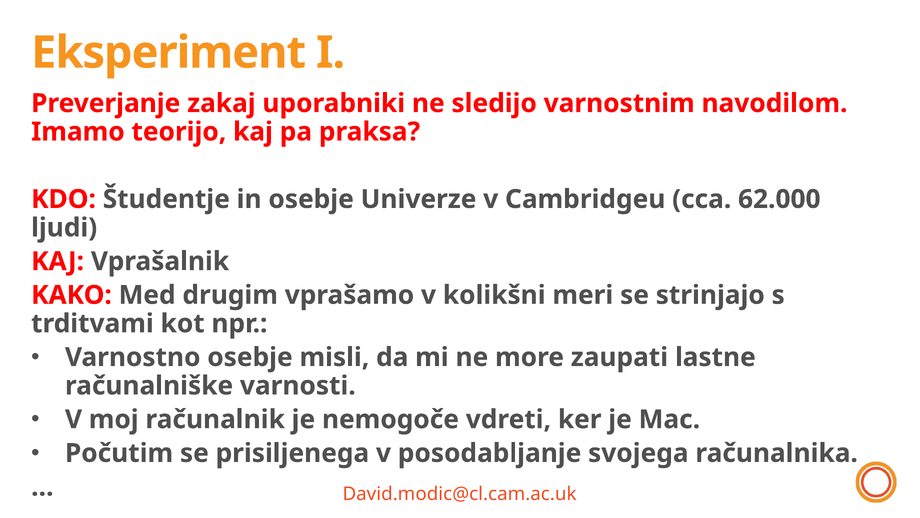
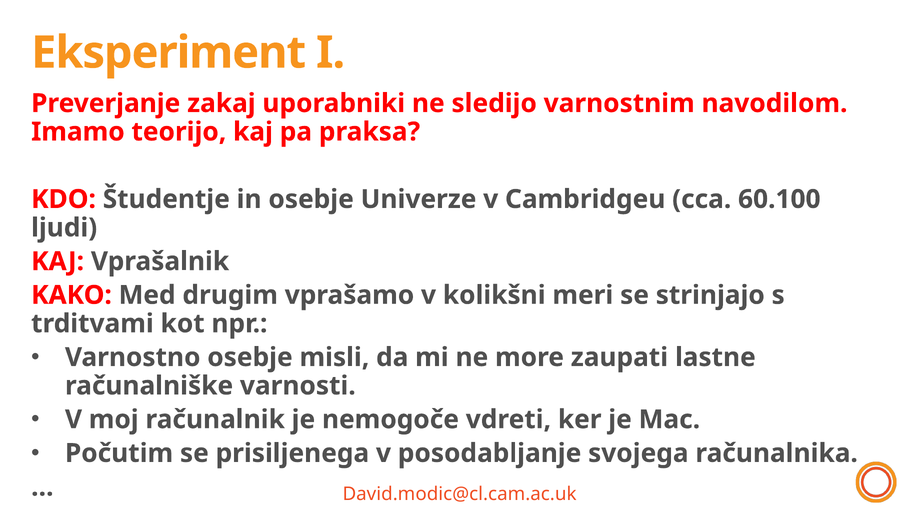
62.000: 62.000 -> 60.100 (779, 199)
